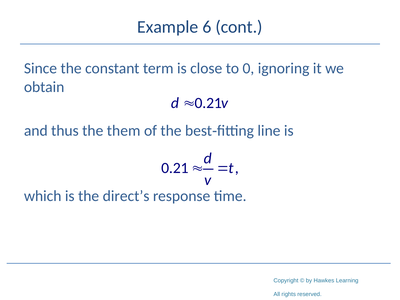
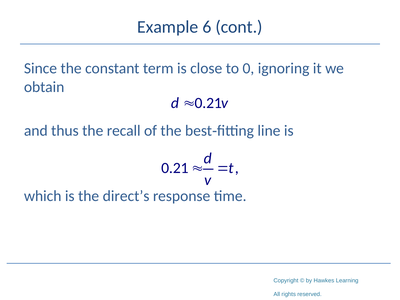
them: them -> recall (124, 131)
